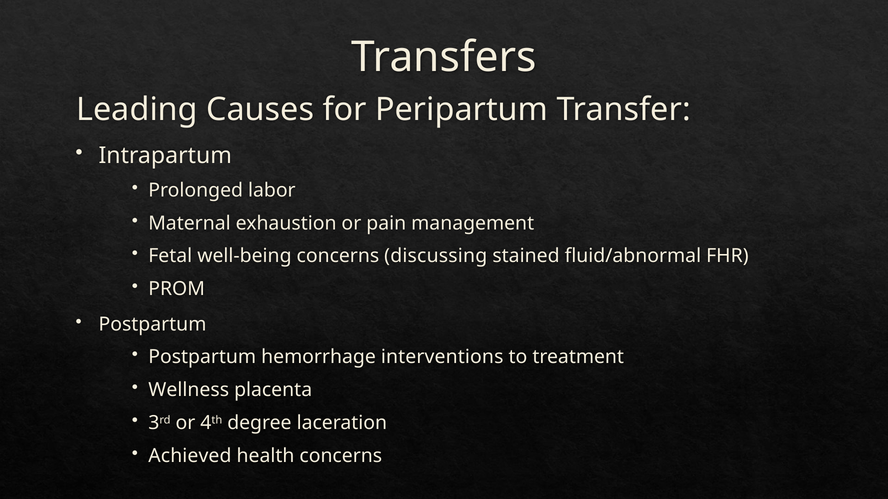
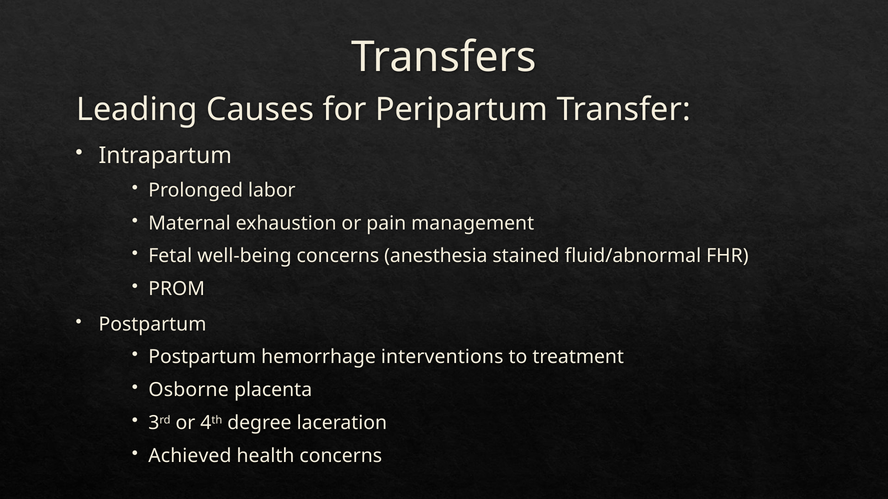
discussing: discussing -> anesthesia (436, 256)
Wellness: Wellness -> Osborne (189, 390)
